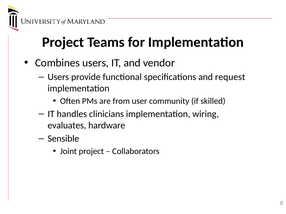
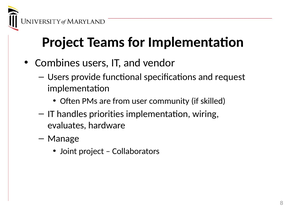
clinicians: clinicians -> priorities (106, 114)
Sensible: Sensible -> Manage (63, 139)
